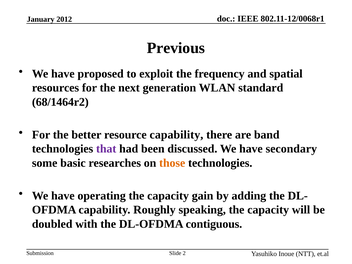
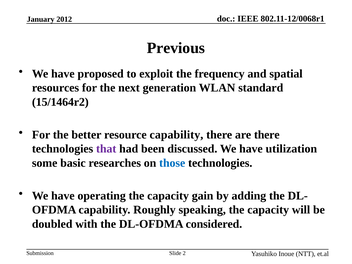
68/1464r2: 68/1464r2 -> 15/1464r2 (60, 102)
are band: band -> there (267, 135)
secondary: secondary -> utilization (291, 149)
those colour: orange -> blue (172, 163)
contiguous: contiguous -> considered (214, 224)
